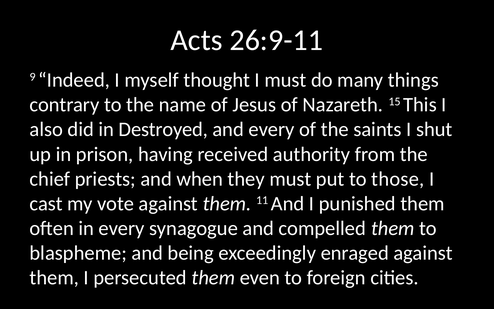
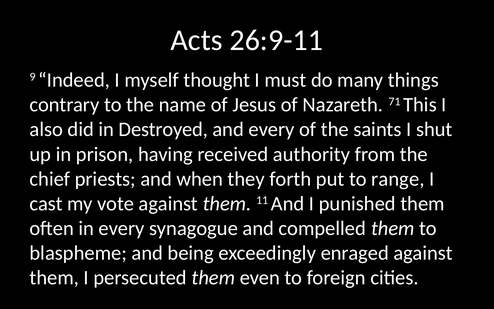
15: 15 -> 71 (394, 101)
they must: must -> forth (290, 179)
those: those -> range (398, 179)
